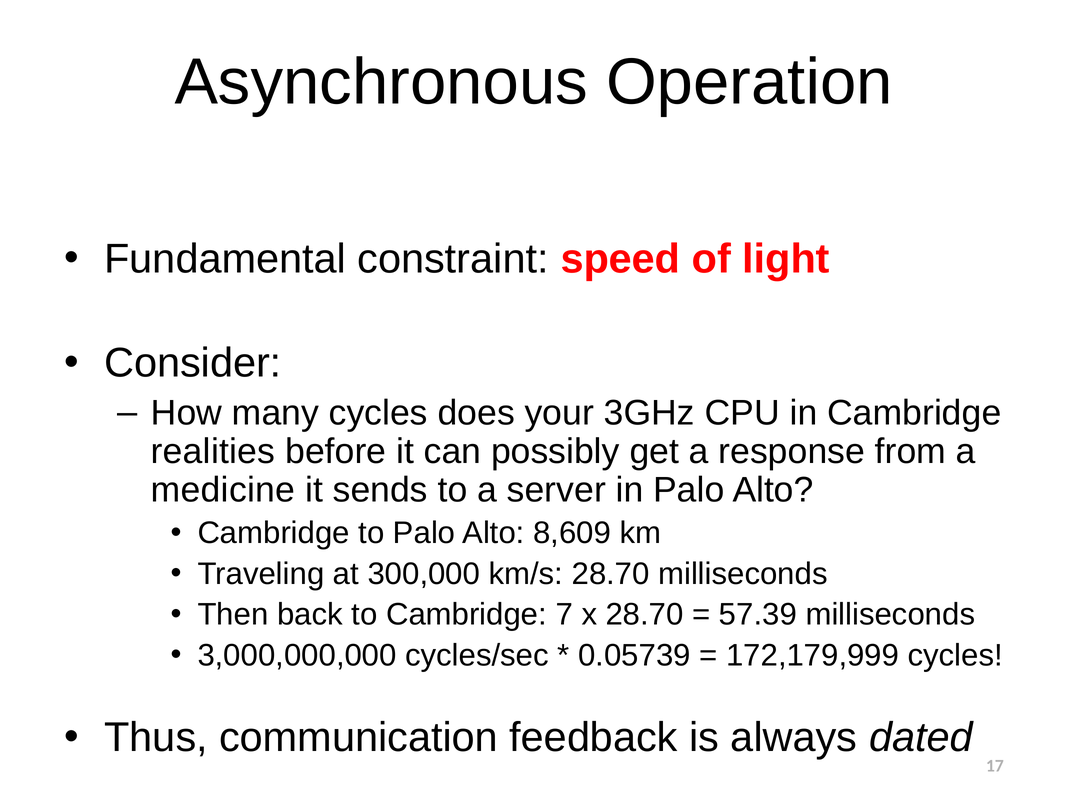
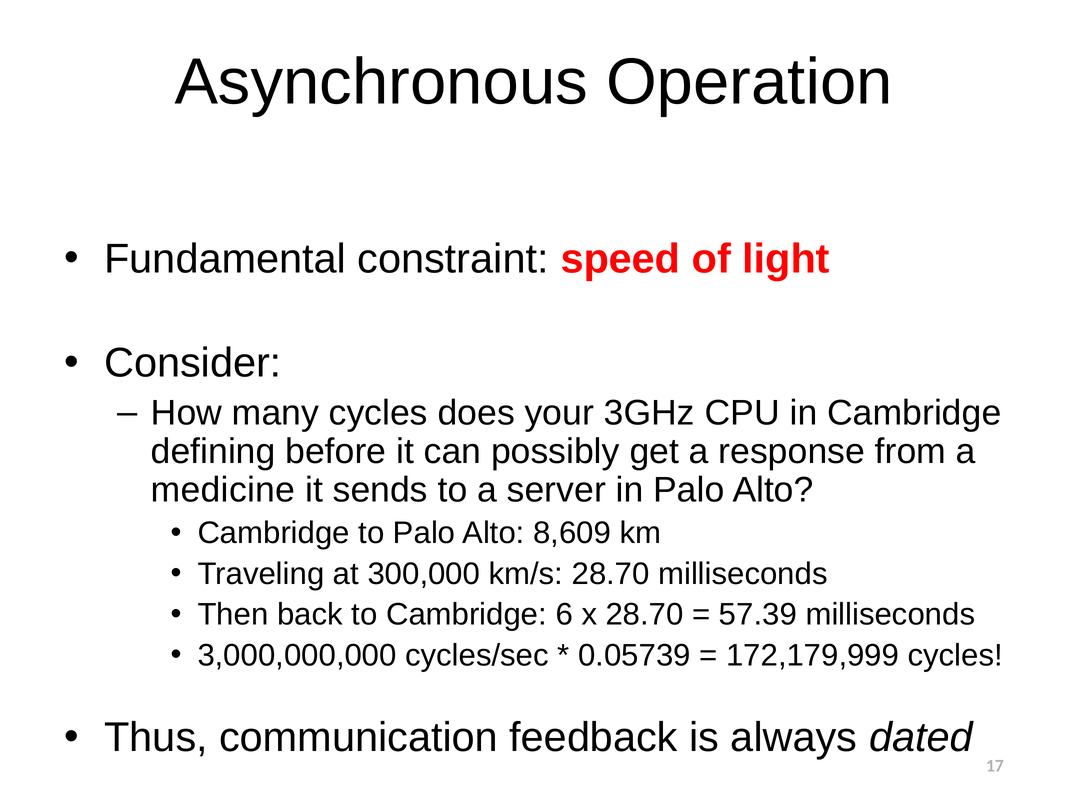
realities: realities -> defining (213, 452)
7: 7 -> 6 (564, 615)
